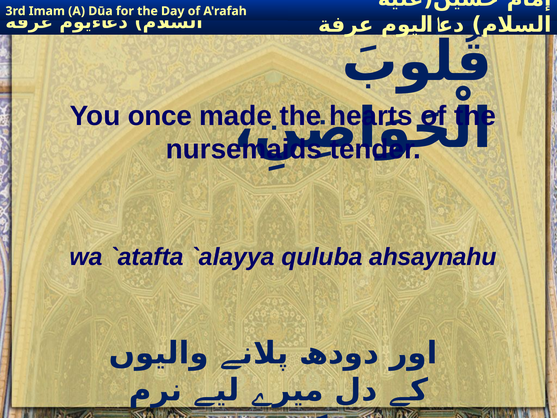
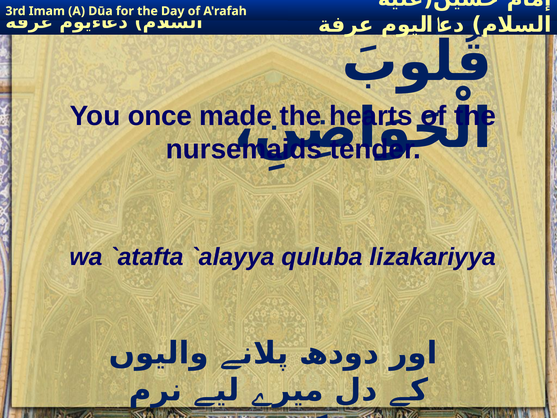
ahsaynahu: ahsaynahu -> lizakariyya (433, 257)
